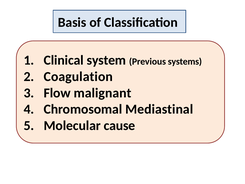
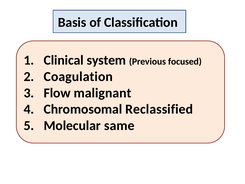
systems: systems -> focused (185, 62)
Mediastinal: Mediastinal -> Reclassified (159, 109)
cause: cause -> same (119, 125)
